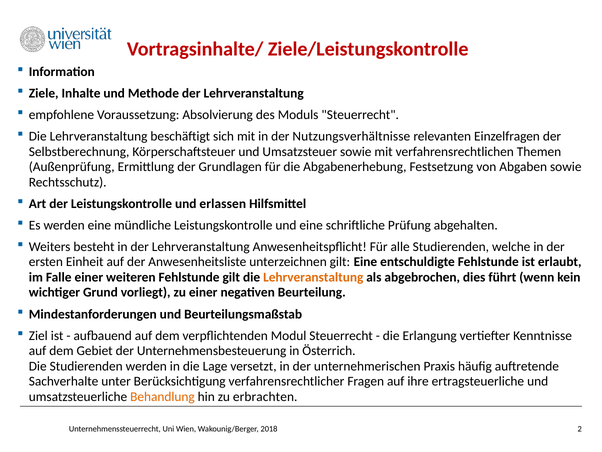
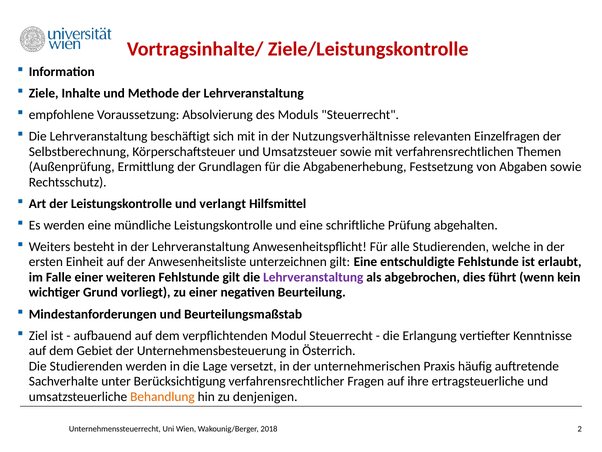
erlassen: erlassen -> verlangt (223, 203)
Lehrveranstaltung colour: orange -> purple (313, 277)
erbrachten: erbrachten -> denjenigen (265, 396)
